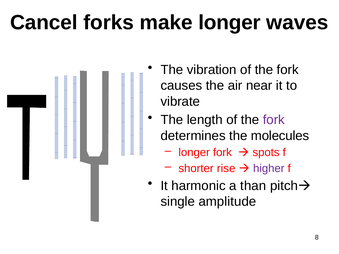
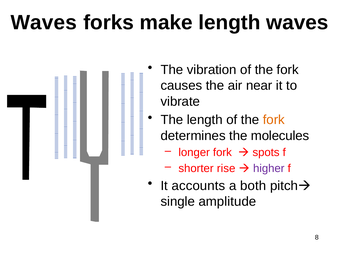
Cancel: Cancel -> Waves (44, 23)
make longer: longer -> length (229, 23)
fork colour: purple -> orange (274, 120)
harmonic: harmonic -> accounts (198, 186)
than: than -> both (253, 186)
